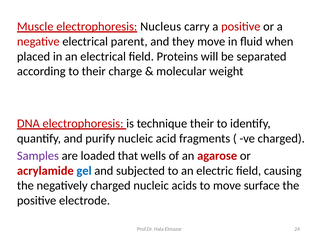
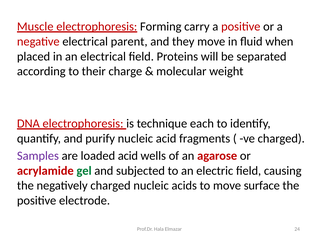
Nucleus: Nucleus -> Forming (161, 27)
technique their: their -> each (202, 123)
loaded that: that -> acid (128, 155)
gel colour: blue -> green (84, 170)
